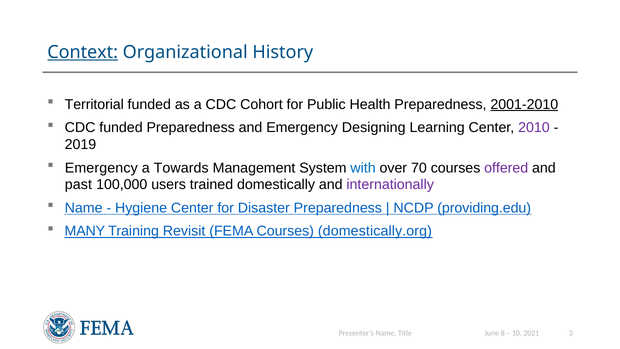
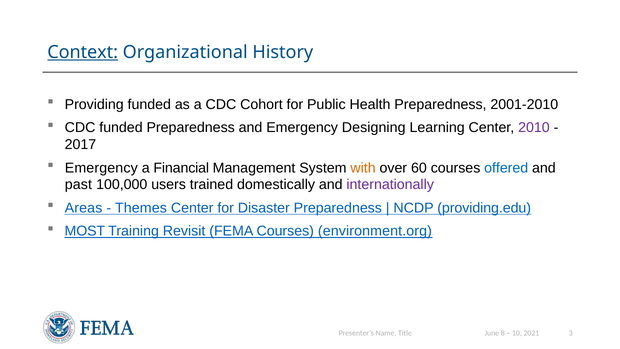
Territorial: Territorial -> Providing (94, 104)
2001-2010 underline: present -> none (524, 104)
2019: 2019 -> 2017 (80, 144)
Towards: Towards -> Financial (181, 168)
with colour: blue -> orange (363, 168)
70: 70 -> 60 (419, 168)
offered colour: purple -> blue (506, 168)
Name: Name -> Areas (84, 208)
Hygiene: Hygiene -> Themes (141, 208)
MANY: MANY -> MOST (85, 231)
domestically.org: domestically.org -> environment.org (375, 231)
